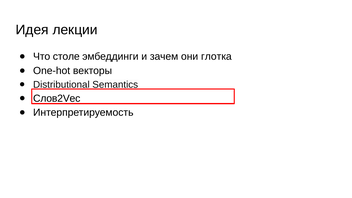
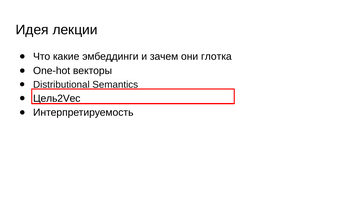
столе: столе -> какие (66, 57)
Слов2Vec: Слов2Vec -> Цель2Vec (57, 98)
